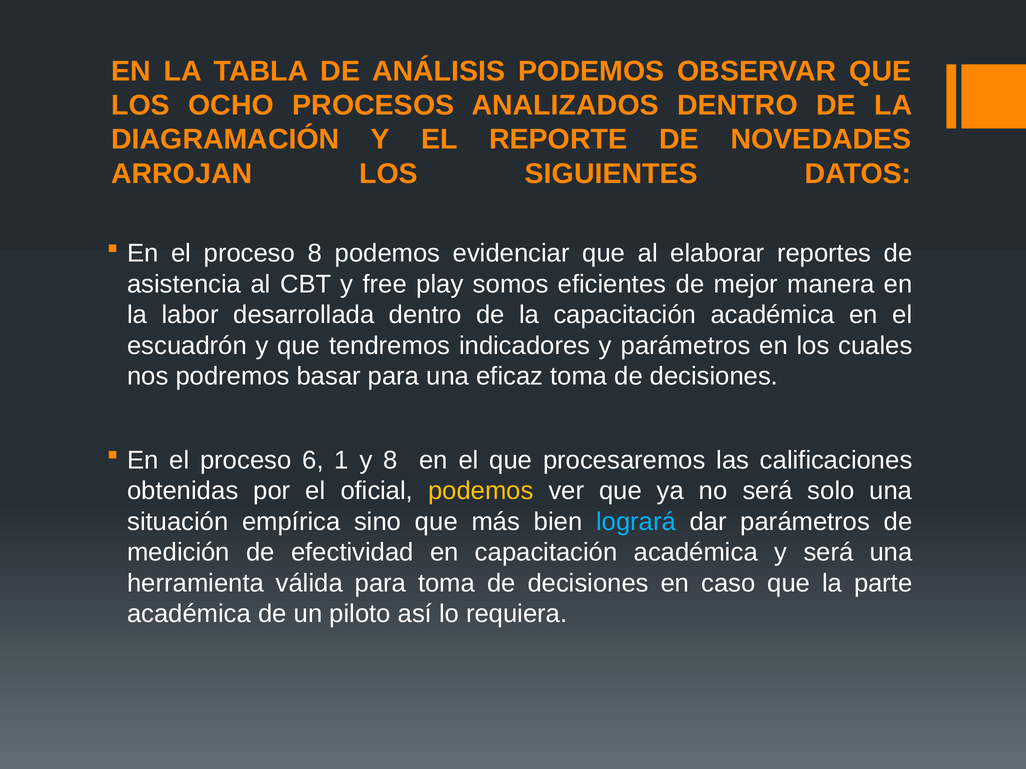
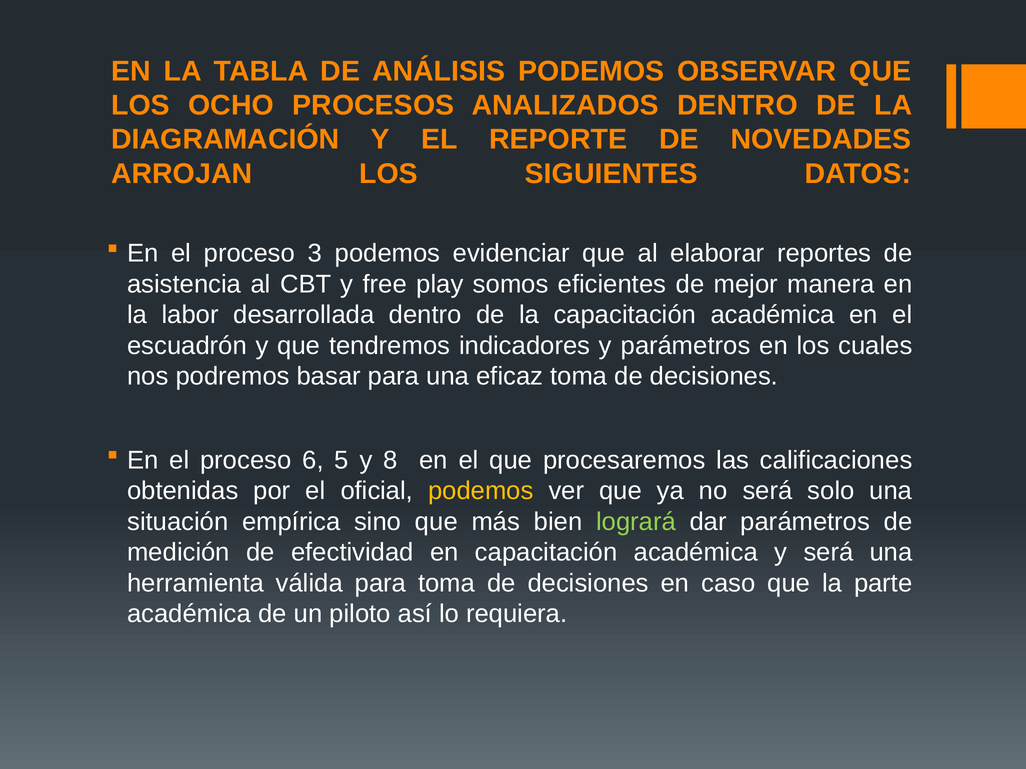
proceso 8: 8 -> 3 (315, 254)
1: 1 -> 5 (342, 460)
logrará colour: light blue -> light green (636, 522)
